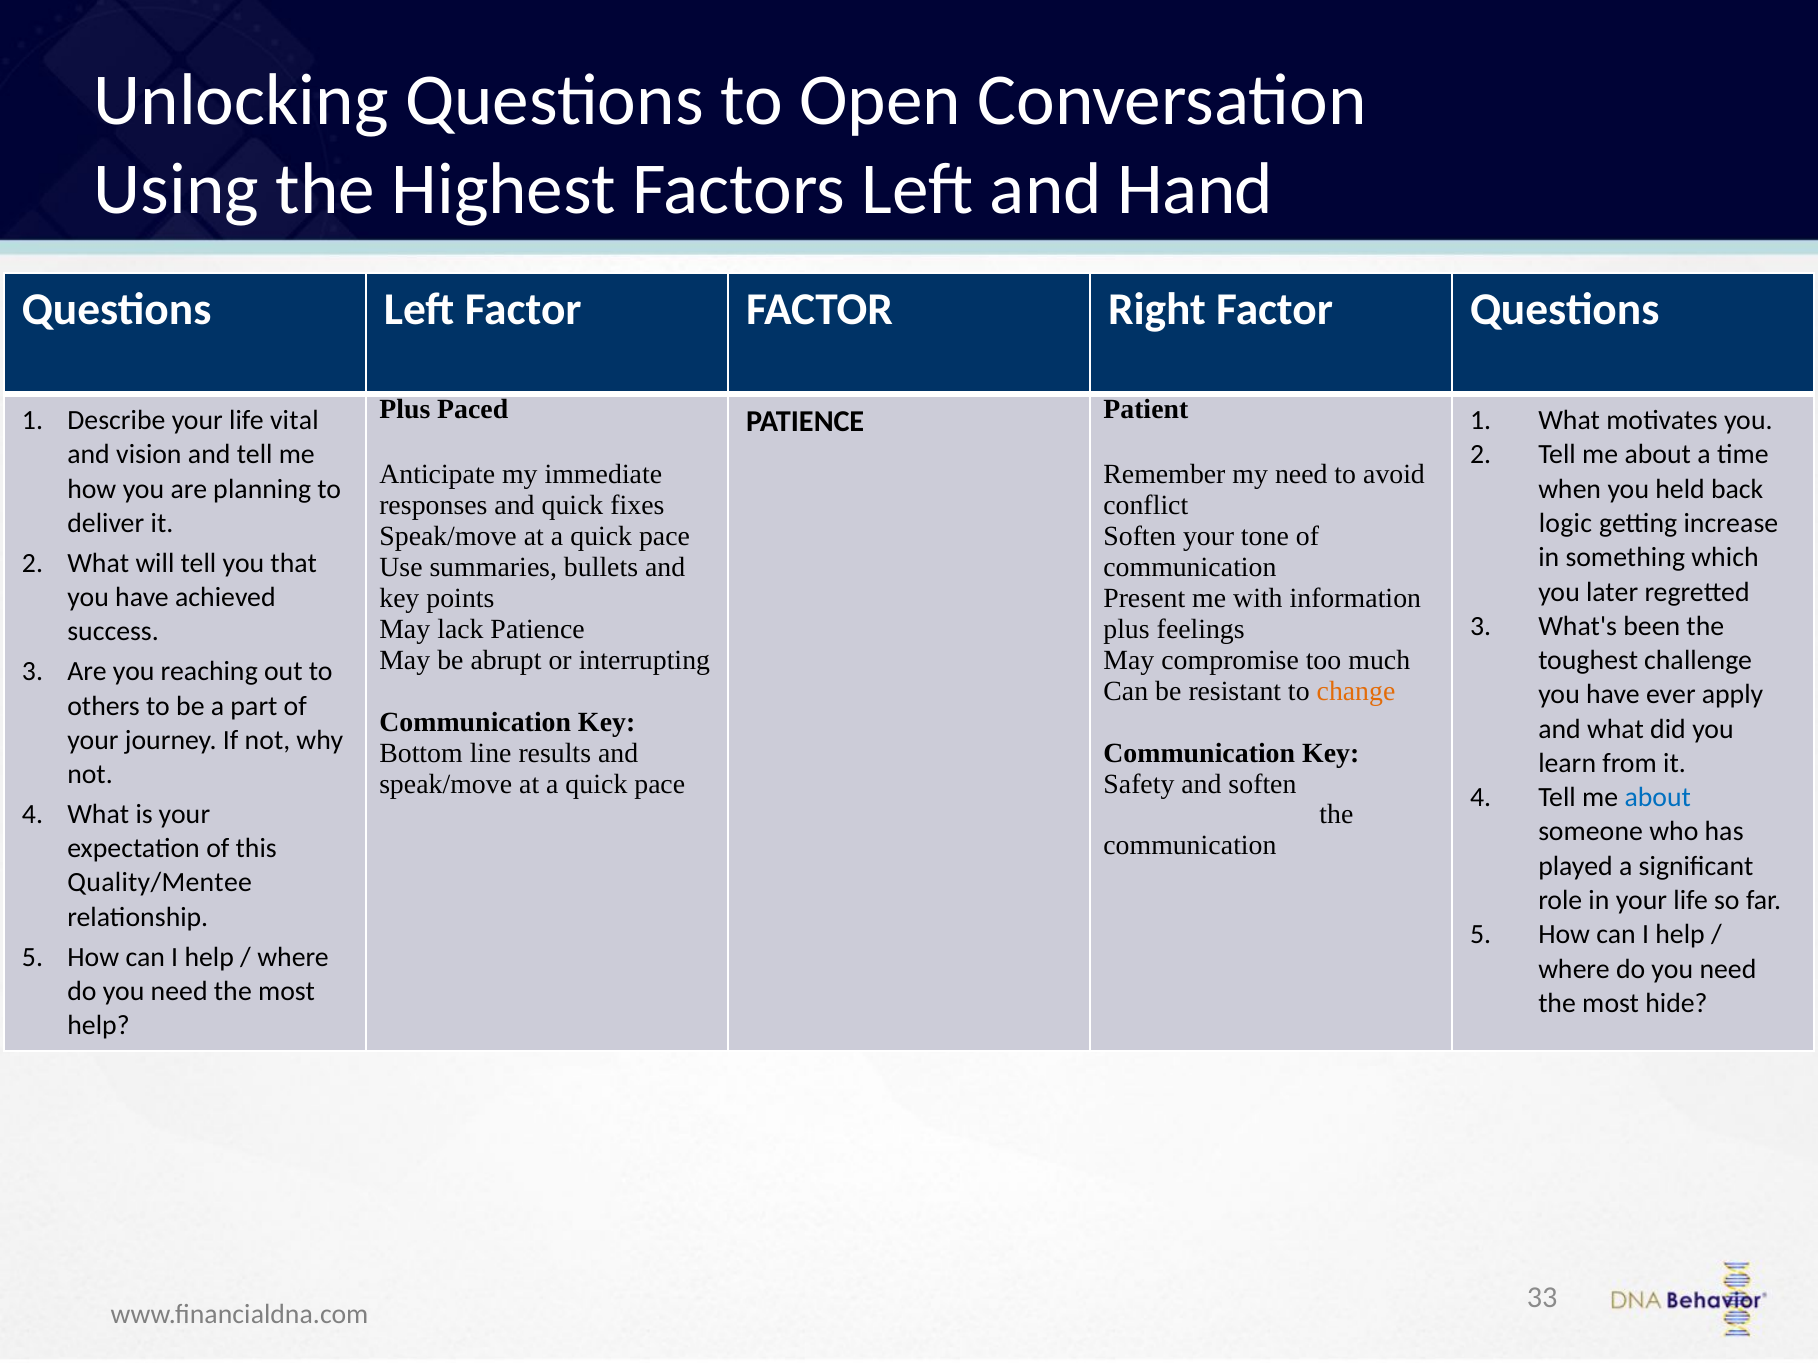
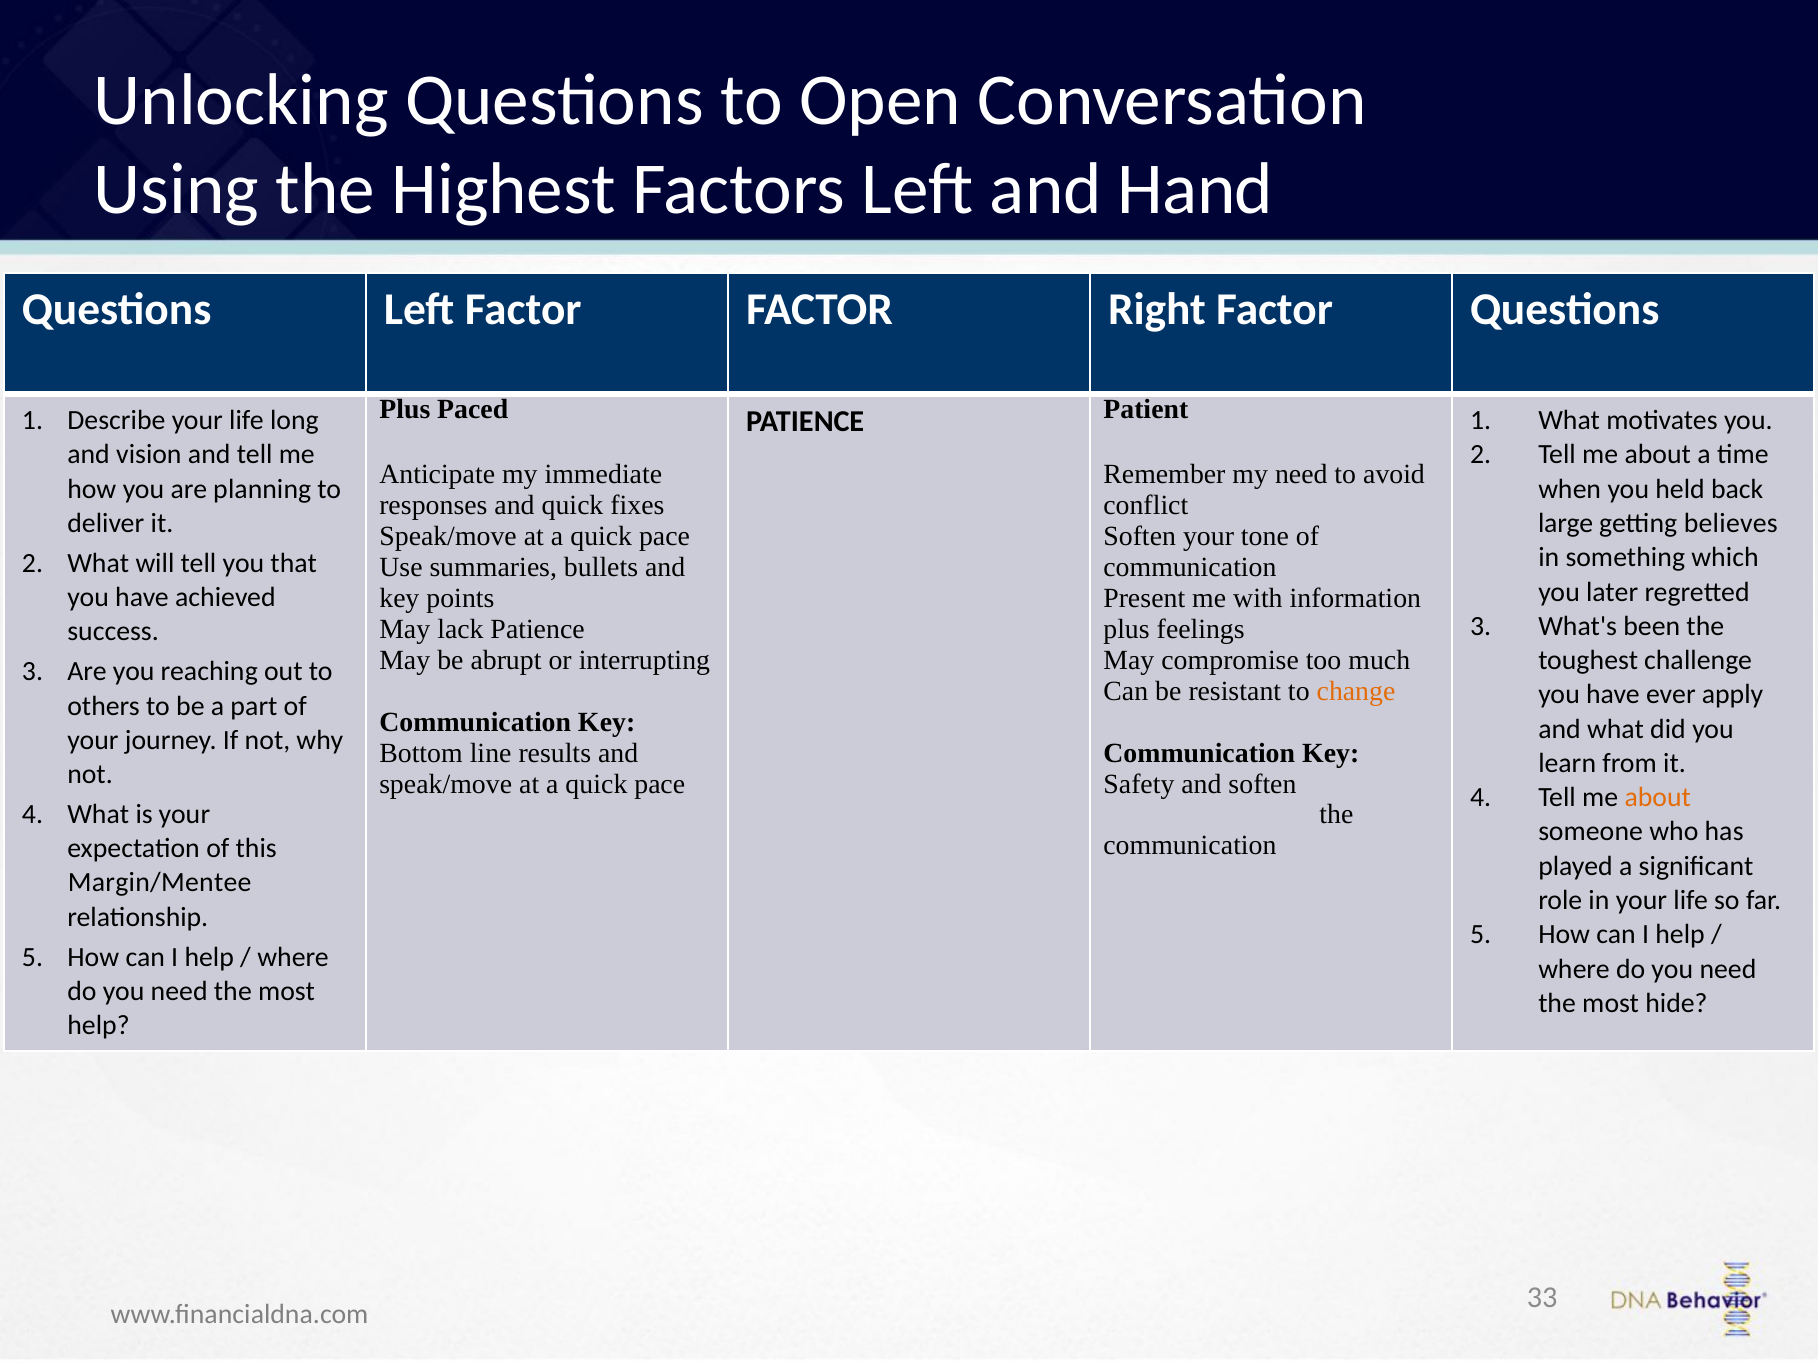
vital: vital -> long (294, 421)
logic: logic -> large (1566, 524)
increase: increase -> believes (1731, 524)
about colour: blue -> orange (1658, 798)
Quality/Mentee: Quality/Mentee -> Margin/Mentee (160, 883)
